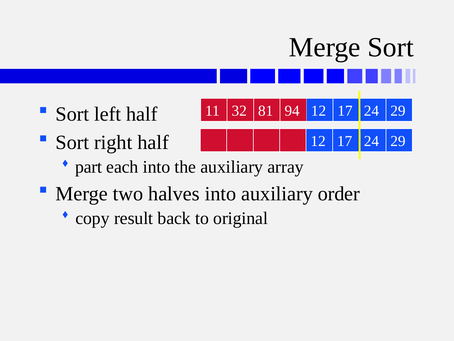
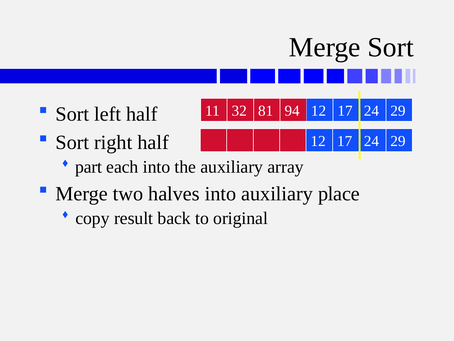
order: order -> place (339, 194)
